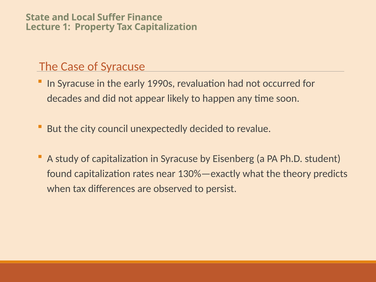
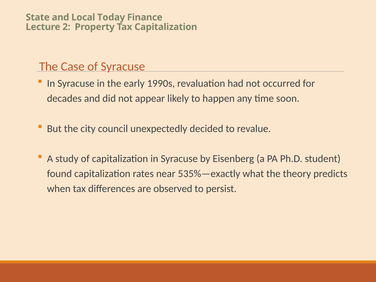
Suffer: Suffer -> Today (111, 17)
1: 1 -> 2 (66, 27)
130%—exactly: 130%—exactly -> 535%—exactly (209, 174)
